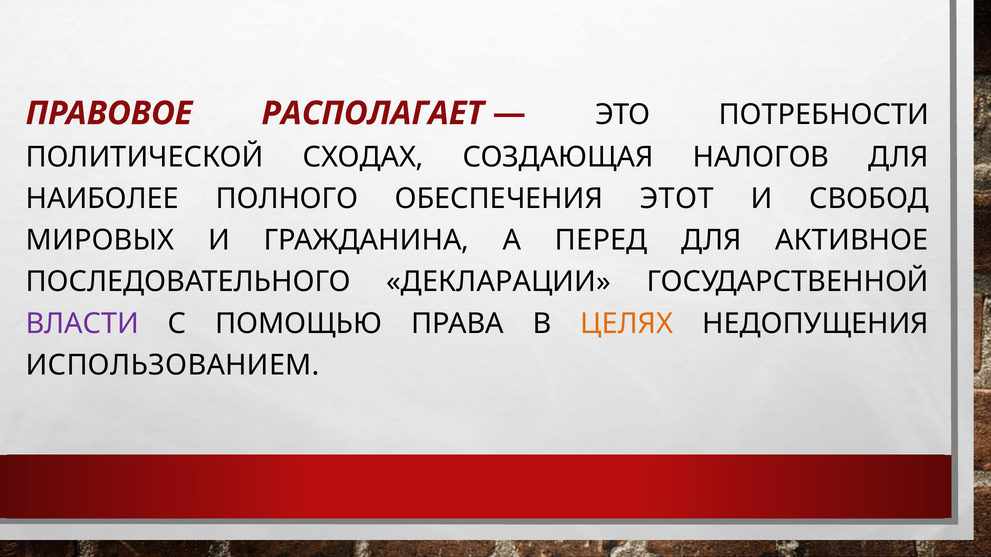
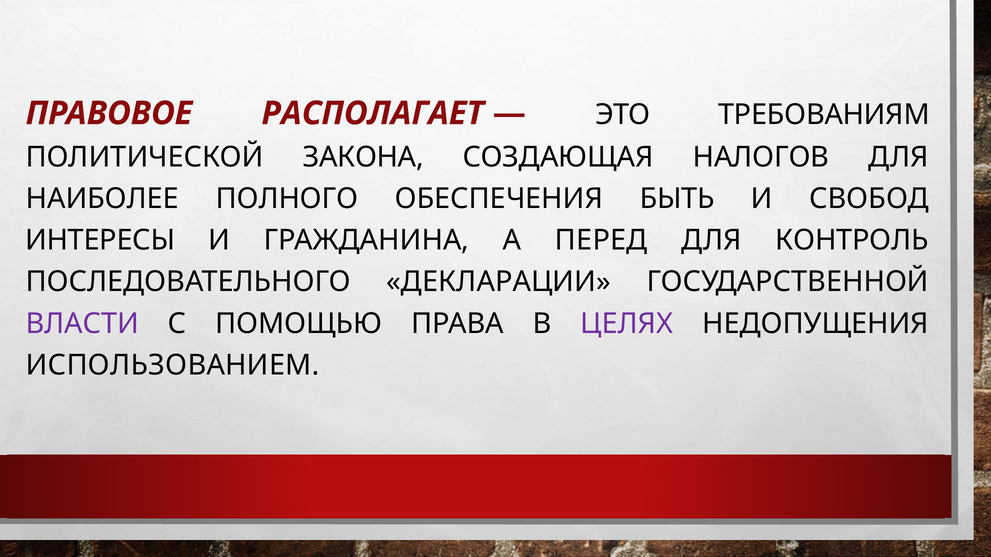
ПОТРЕБНОСТИ: ПОТРЕБНОСТИ -> ТРЕБОВАНИЯМ (824, 115)
СХОДАХ: СХОДАХ -> ЗАКОНА (363, 157)
ЭТОТ: ЭТОТ -> БЫТЬ (677, 199)
МИРОВЫХ: МИРОВЫХ -> ИНТЕРЕСЫ (100, 241)
АКТИВНОЕ: АКТИВНОЕ -> КОНТРОЛЬ (852, 241)
ЦЕЛЯХ colour: orange -> purple (627, 324)
